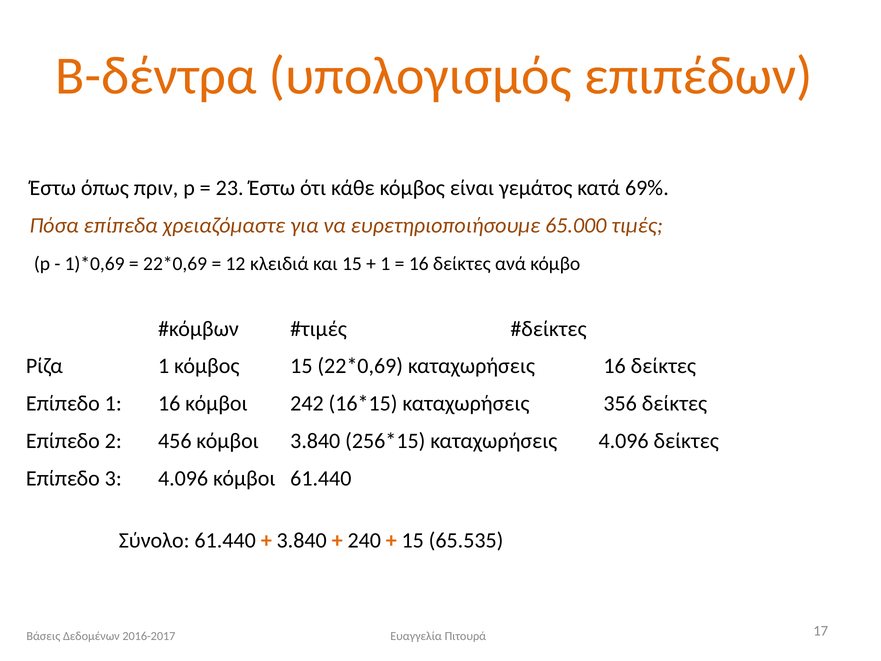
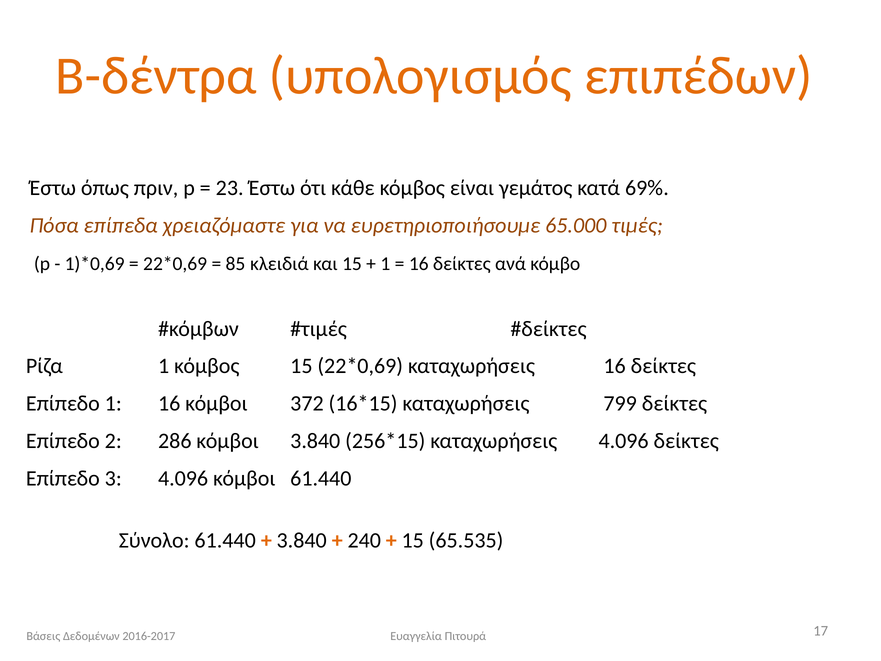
12: 12 -> 85 (235, 264)
242: 242 -> 372 (307, 404)
356: 356 -> 799 (620, 404)
456: 456 -> 286 (175, 441)
